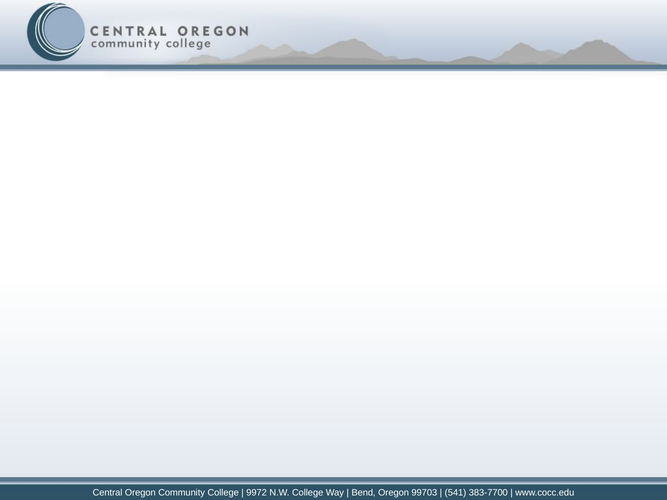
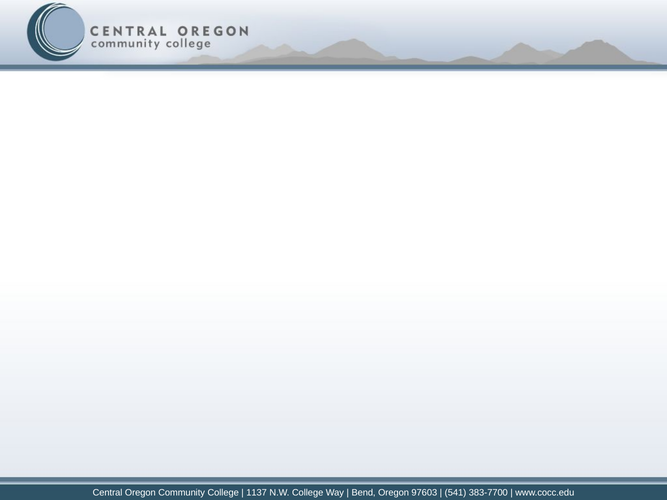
9972: 9972 -> 1137 (257, 493)
99703: 99703 -> 97603 (424, 493)
